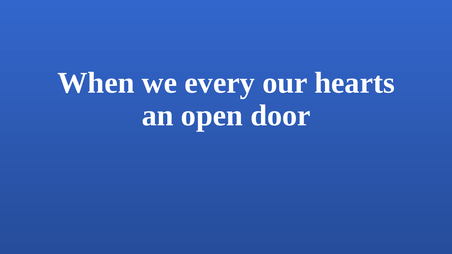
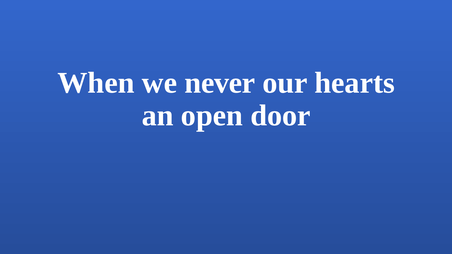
every: every -> never (220, 83)
